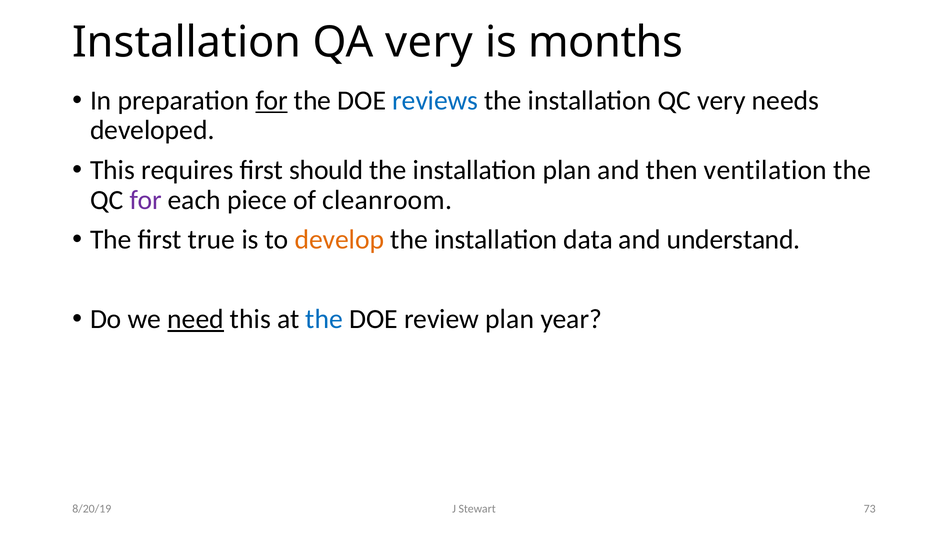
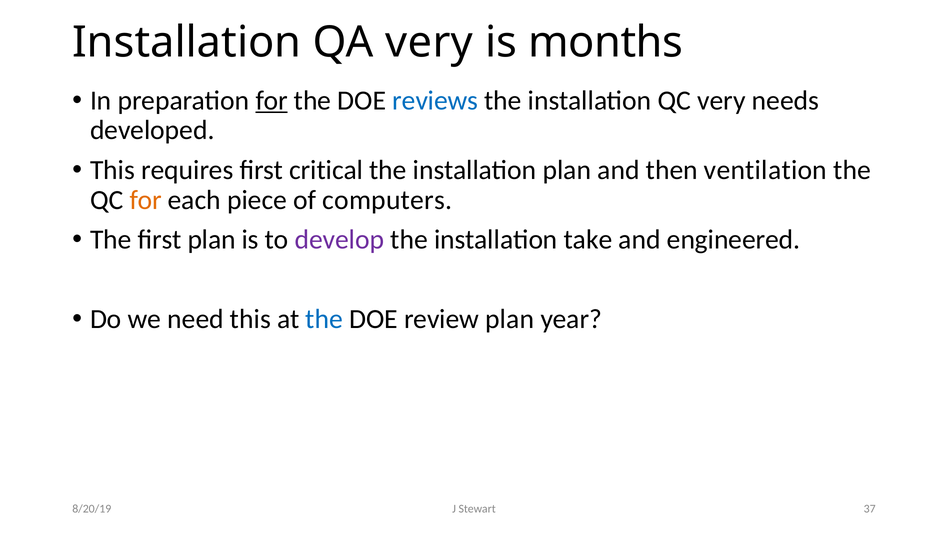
should: should -> critical (326, 170)
for colour: purple -> orange (146, 200)
cleanroom: cleanroom -> computers (387, 200)
first true: true -> plan (212, 240)
develop colour: orange -> purple (339, 240)
data: data -> take (588, 240)
understand: understand -> engineered (734, 240)
need underline: present -> none (196, 319)
73: 73 -> 37 (870, 509)
